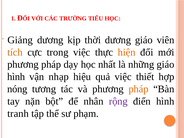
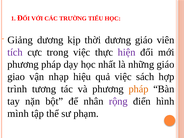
tích colour: orange -> purple (15, 52)
hiện colour: orange -> purple (127, 52)
hình: hình -> giao (16, 77)
thiết: thiết -> sách (145, 77)
nóng: nóng -> trình (17, 89)
tranh: tranh -> mình (18, 114)
